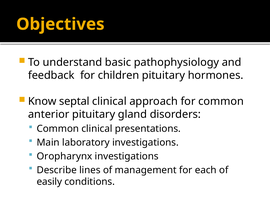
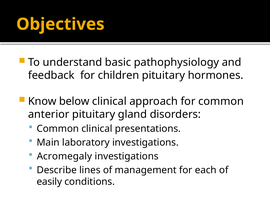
septal: septal -> below (74, 102)
Oropharynx: Oropharynx -> Acromegaly (64, 157)
